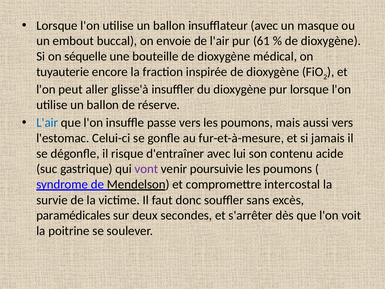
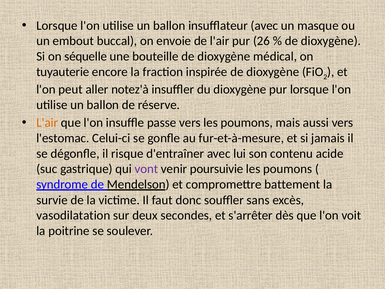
61: 61 -> 26 (262, 41)
glisse'à: glisse'à -> notez'à (130, 89)
L'air colour: blue -> orange (47, 123)
intercostal: intercostal -> battement (292, 184)
paramédicales: paramédicales -> vasodilatation (73, 215)
